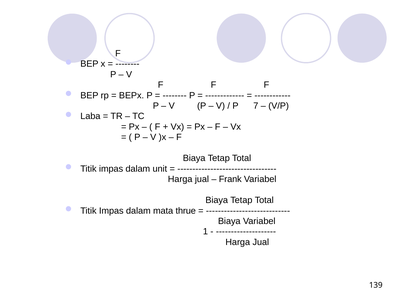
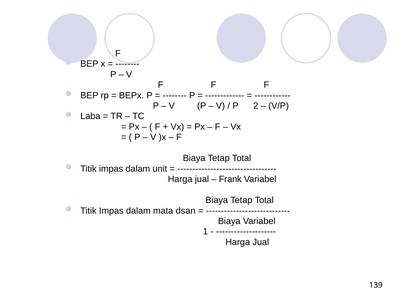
7: 7 -> 2 (256, 106)
thrue: thrue -> dsan (186, 211)
